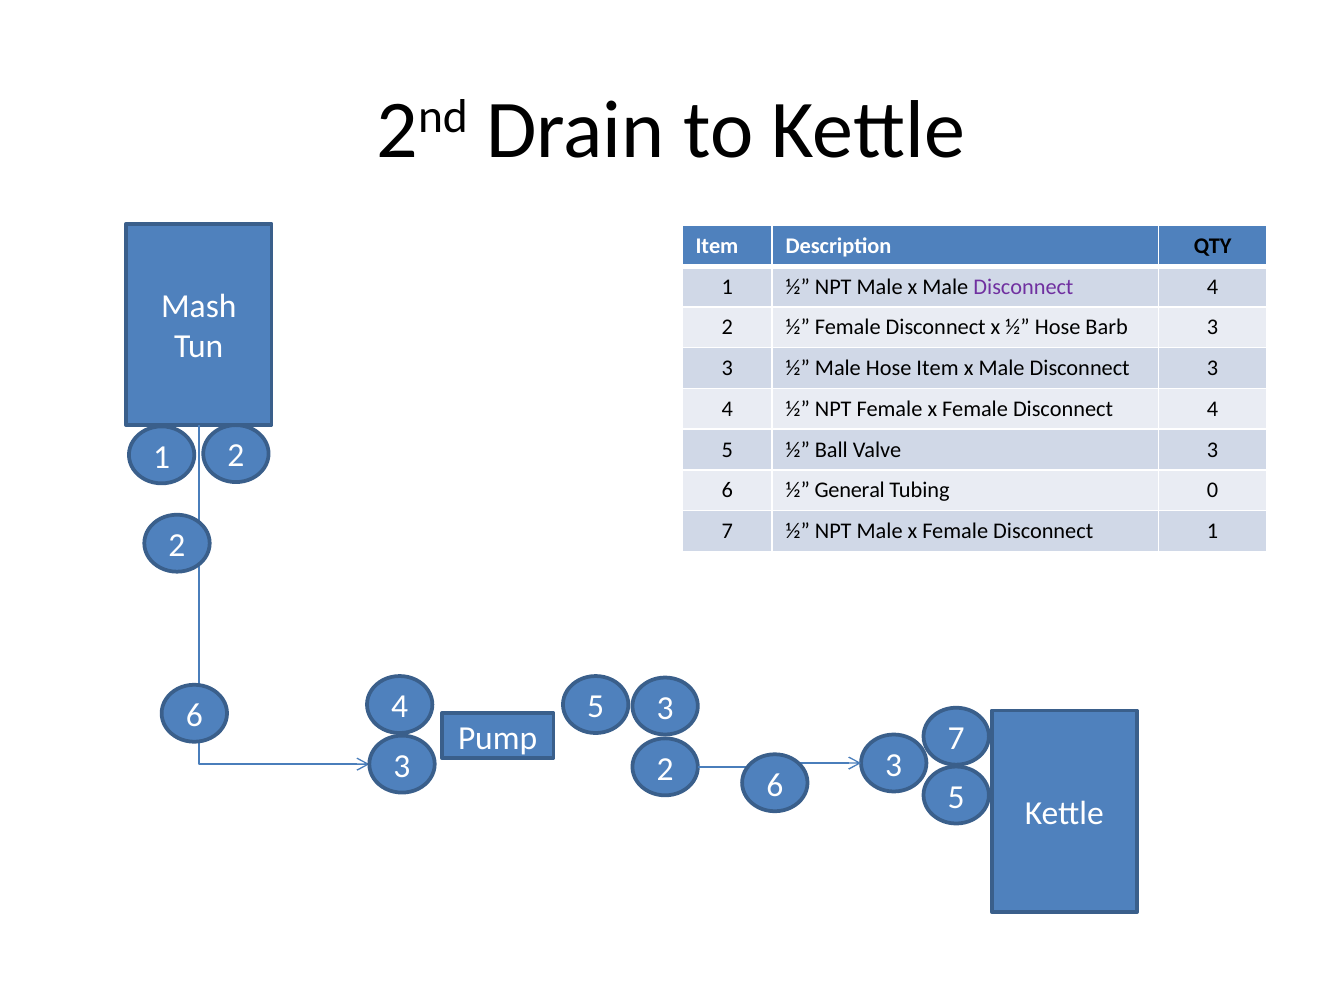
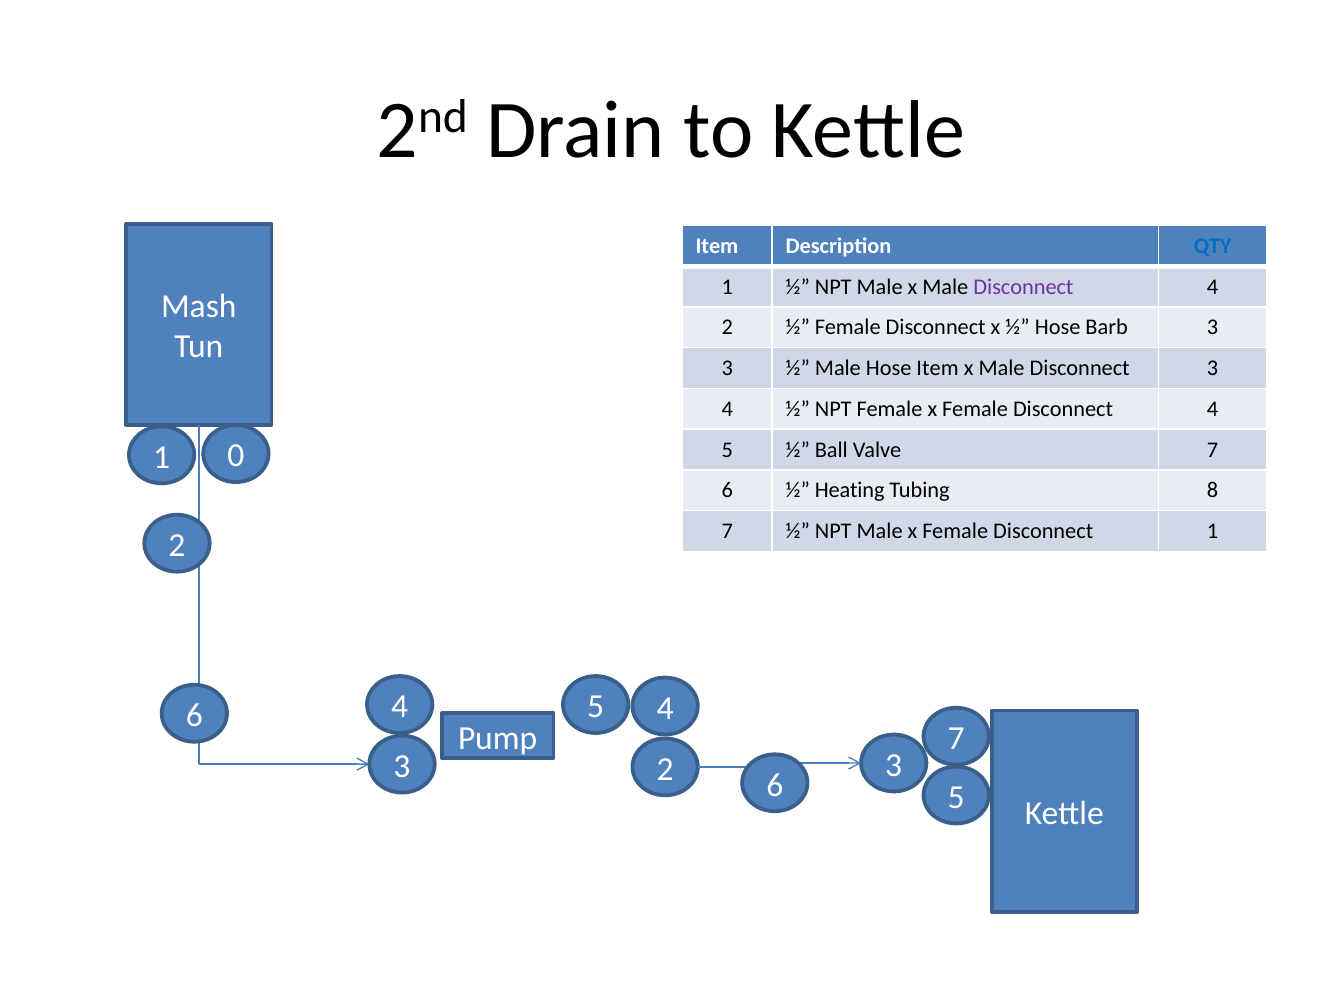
QTY colour: black -> blue (1213, 246)
Valve 3: 3 -> 7 (1213, 449)
2: 2 -> 0 (236, 456)
General: General -> Heating (850, 490)
0: 0 -> 8 (1213, 490)
4 3: 3 -> 4 (665, 708)
